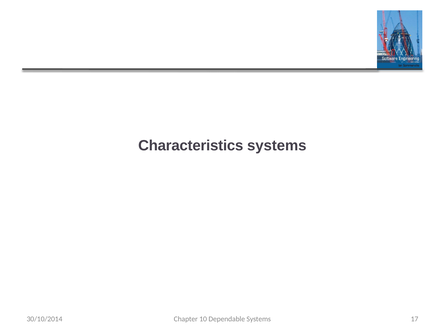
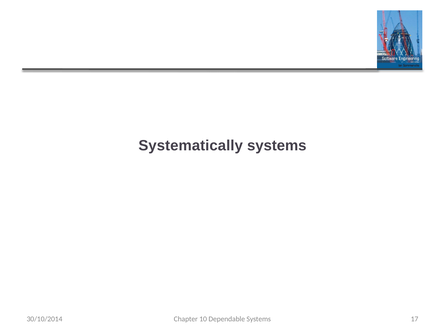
Characteristics: Characteristics -> Systematically (191, 145)
